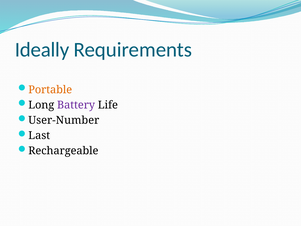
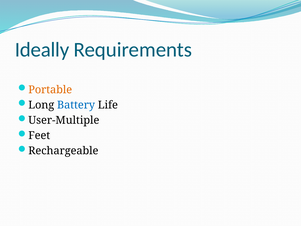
Battery colour: purple -> blue (76, 105)
User-Number: User-Number -> User-Multiple (64, 120)
Last: Last -> Feet (39, 135)
